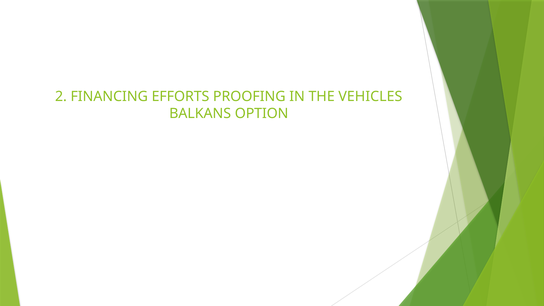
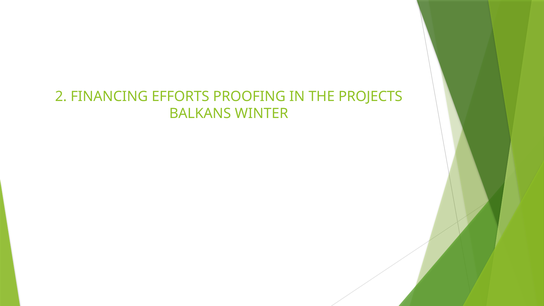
VEHICLES: VEHICLES -> PROJECTS (370, 97)
OPTION: OPTION -> WINTER (262, 114)
